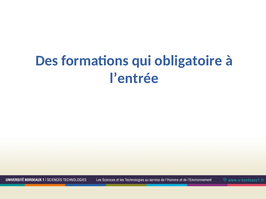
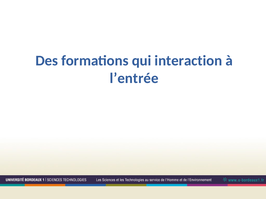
obligatoire: obligatoire -> interaction (188, 61)
